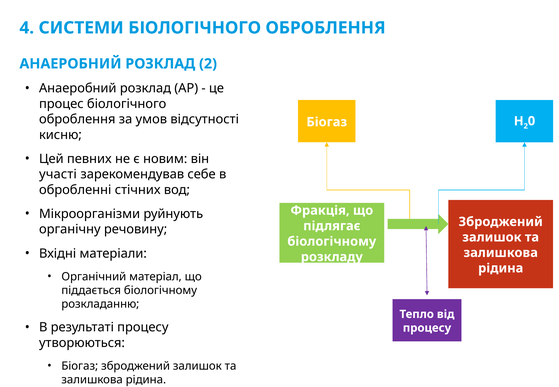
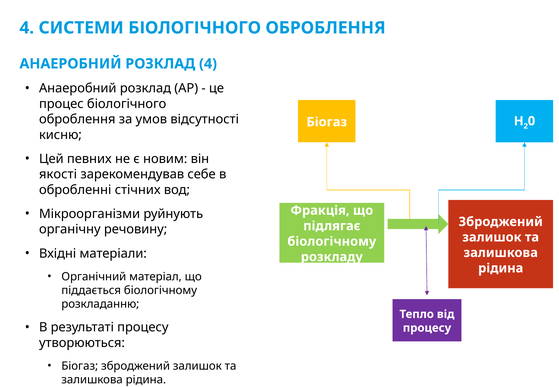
РОЗКЛАД 2: 2 -> 4 (208, 64)
участі: участі -> якості (58, 174)
